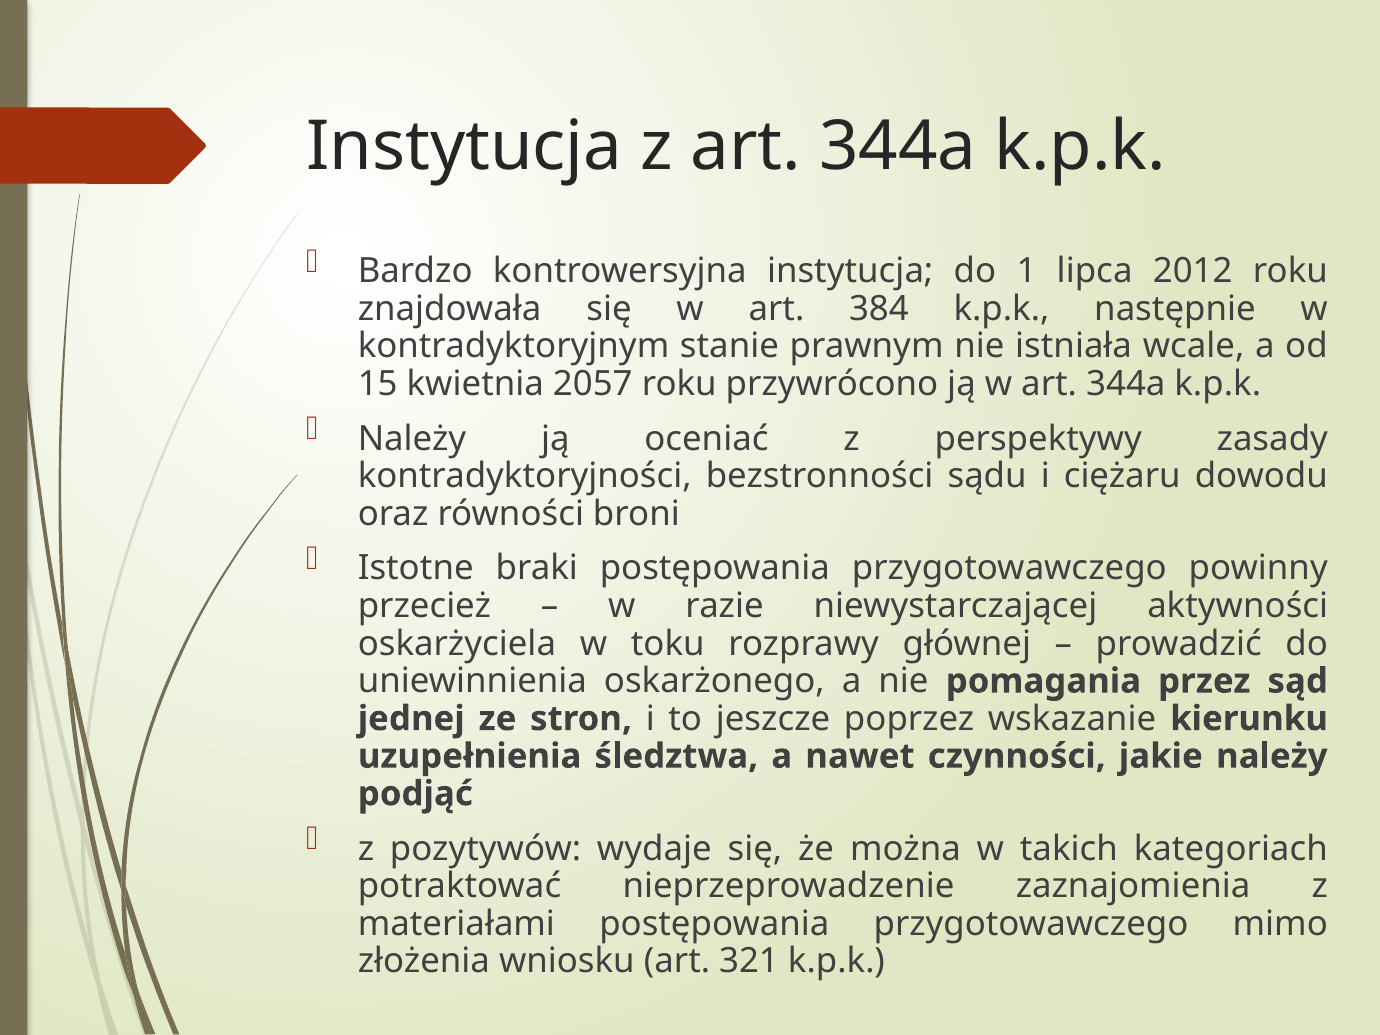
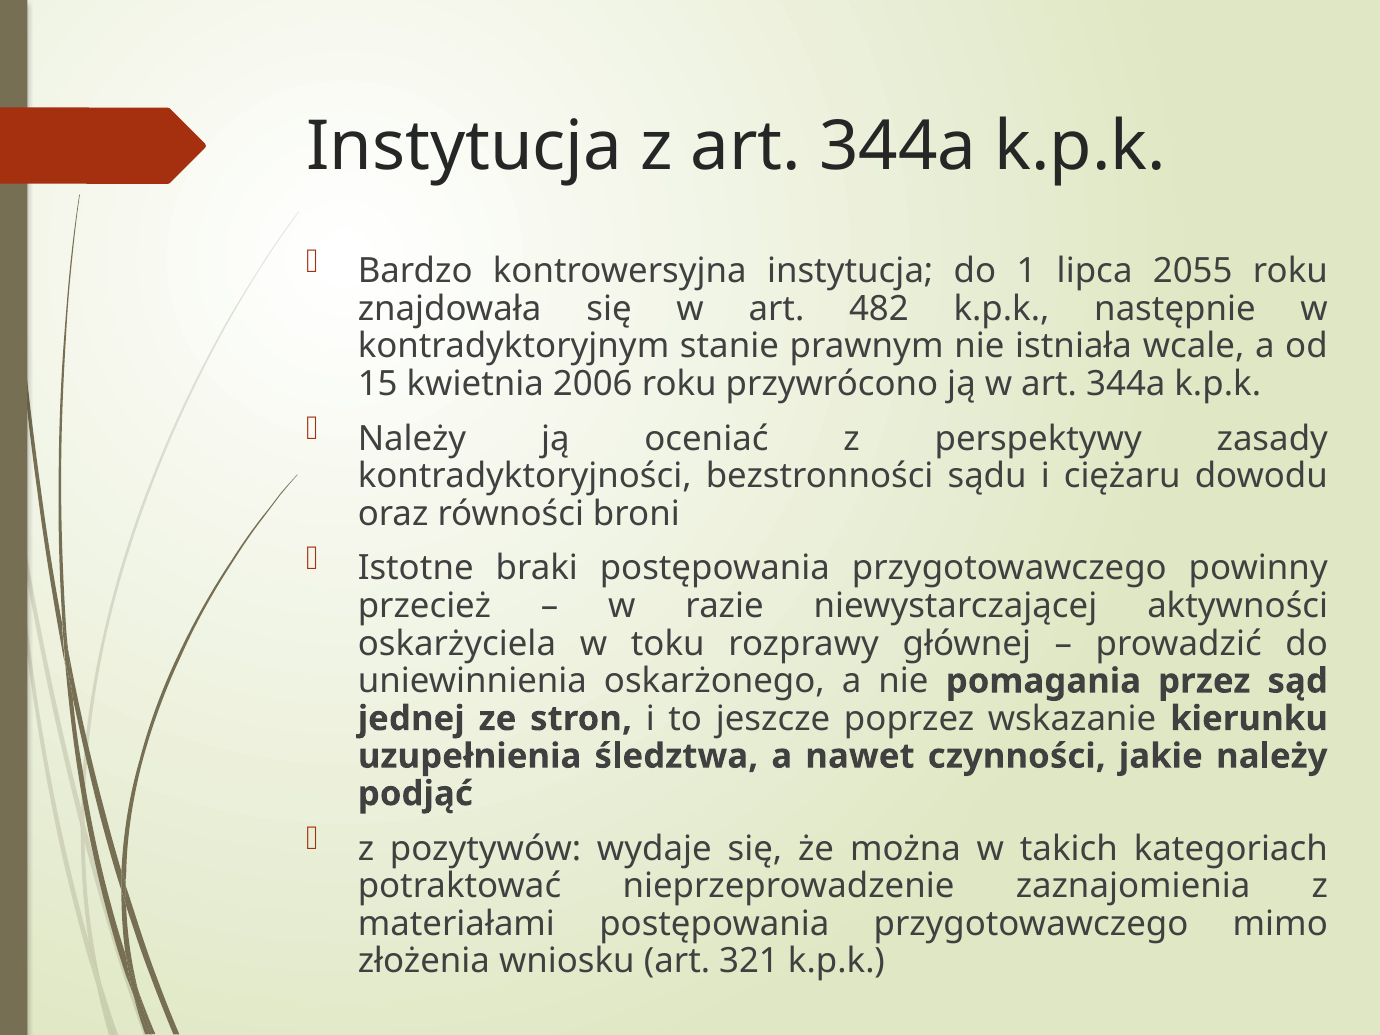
2012: 2012 -> 2055 (1193, 271)
384: 384 -> 482 (879, 309)
2057: 2057 -> 2006 (593, 384)
